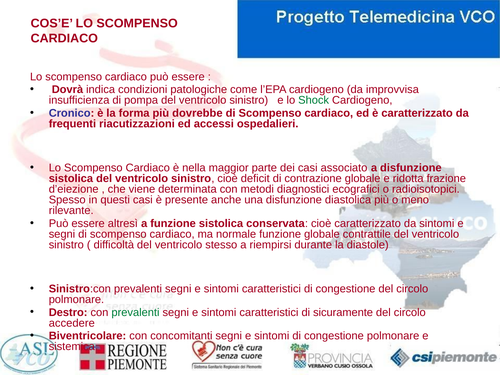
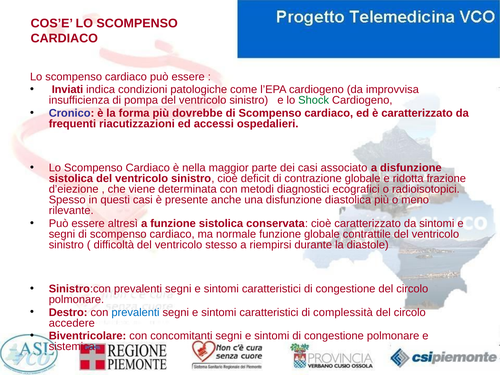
Dovrà: Dovrà -> Inviati (67, 90)
prevalenti colour: green -> blue (135, 312)
sicuramente: sicuramente -> complessità (343, 312)
